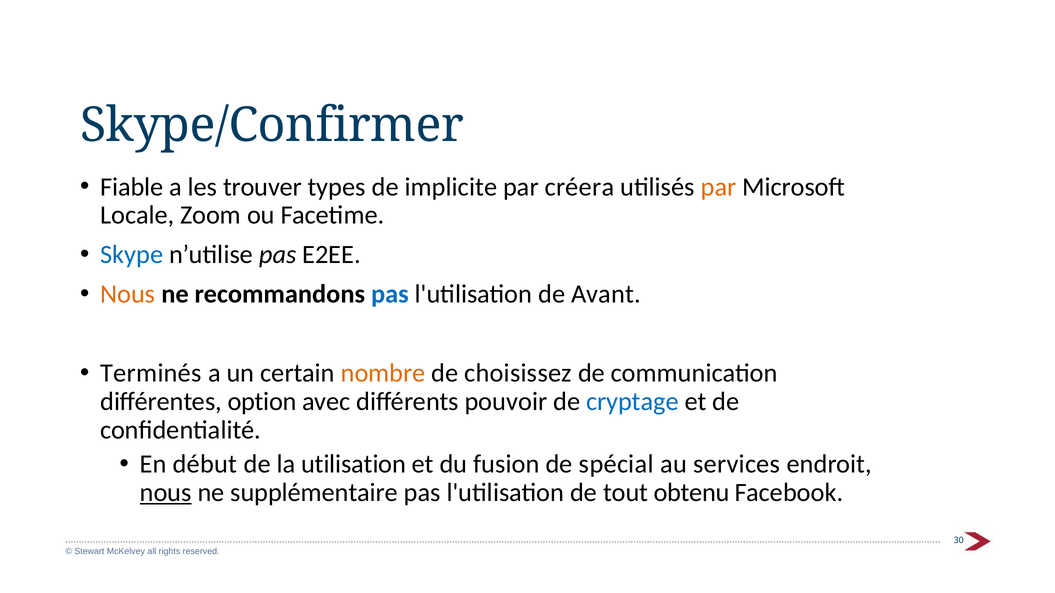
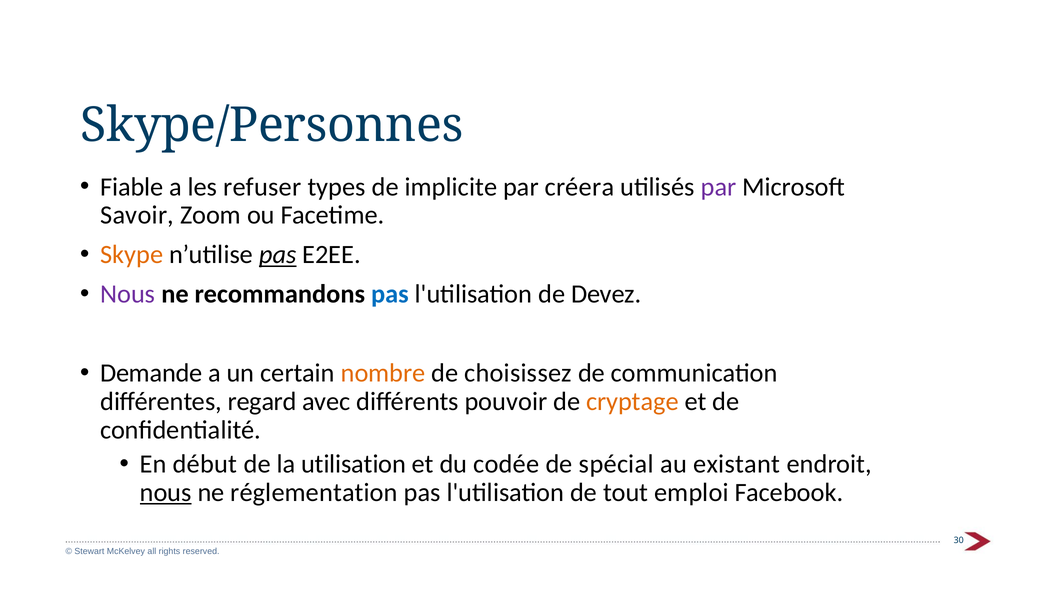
Skype/Confirmer: Skype/Confirmer -> Skype/Personnes (272, 126)
trouver: trouver -> refuser (262, 187)
par colour: orange -> purple (718, 187)
Locale: Locale -> Savoir (137, 215)
Skype colour: blue -> orange (132, 255)
pas underline: none -> present (278, 255)
Nous colour: orange -> purple (128, 294)
Avant: Avant -> Devez (606, 294)
Terminés: Terminés -> Demande (151, 373)
option: option -> regard (262, 402)
cryptage colour: blue -> orange (632, 402)
fusion: fusion -> codée (506, 464)
services: services -> existant (737, 464)
supplémentaire: supplémentaire -> réglementation (314, 493)
obtenu: obtenu -> emploi (691, 493)
